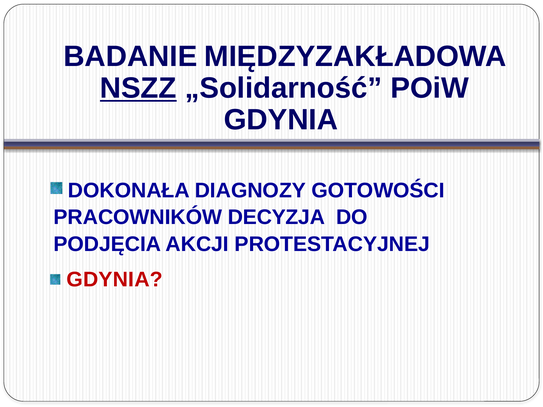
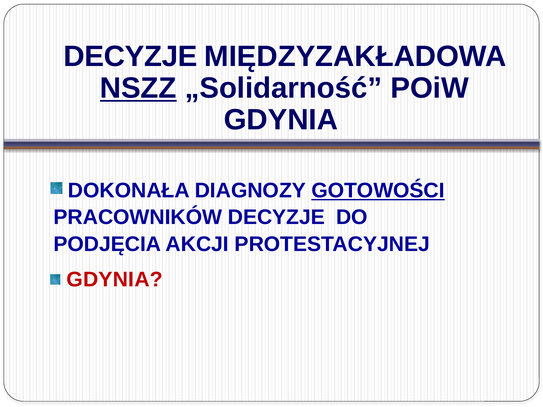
BADANIE: BADANIE -> DECYZJE (130, 56)
GOTOWOŚCI underline: none -> present (378, 191)
PRACOWNIKÓW DECYZJA: DECYZJA -> DECYZJE (276, 217)
